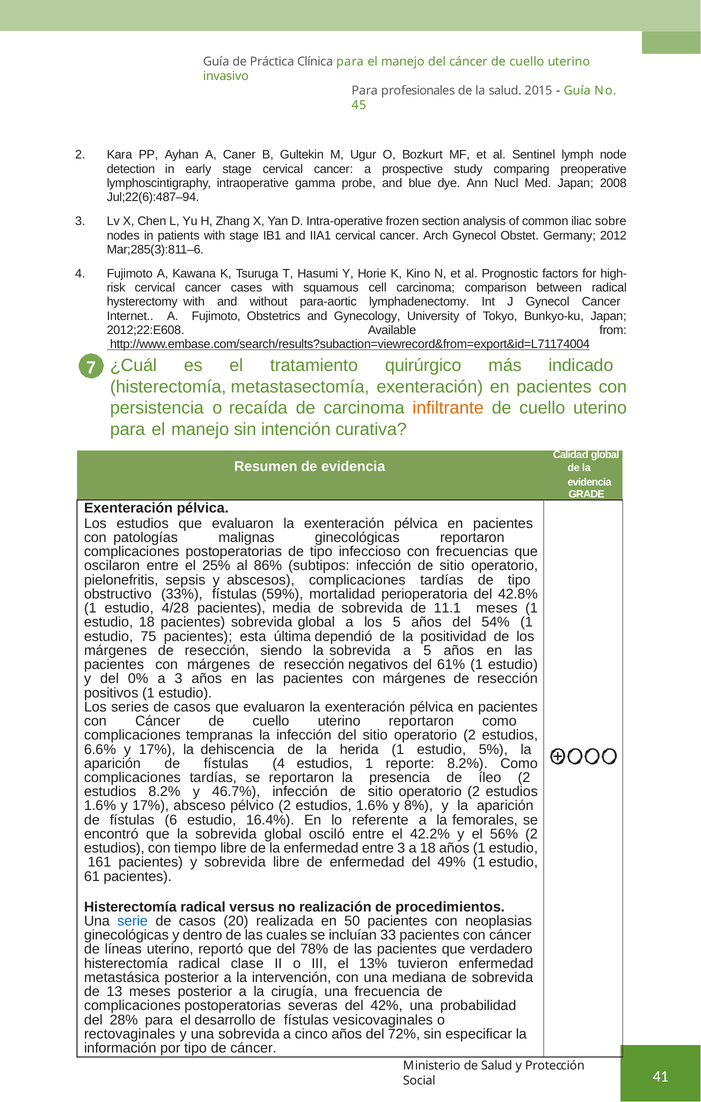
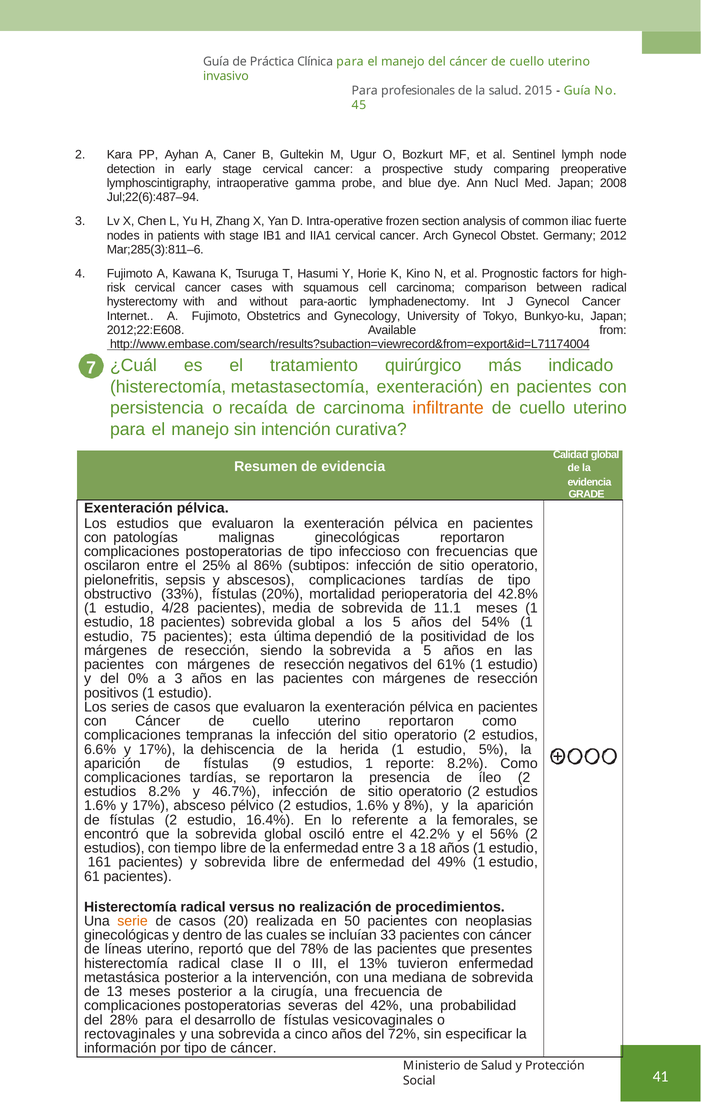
sobre: sobre -> fuerte (611, 221)
59%: 59% -> 20% (282, 594)
fístulas 4: 4 -> 9 (279, 763)
fístulas 6: 6 -> 2 (171, 820)
serie colour: blue -> orange (133, 921)
verdadero: verdadero -> presentes (501, 949)
